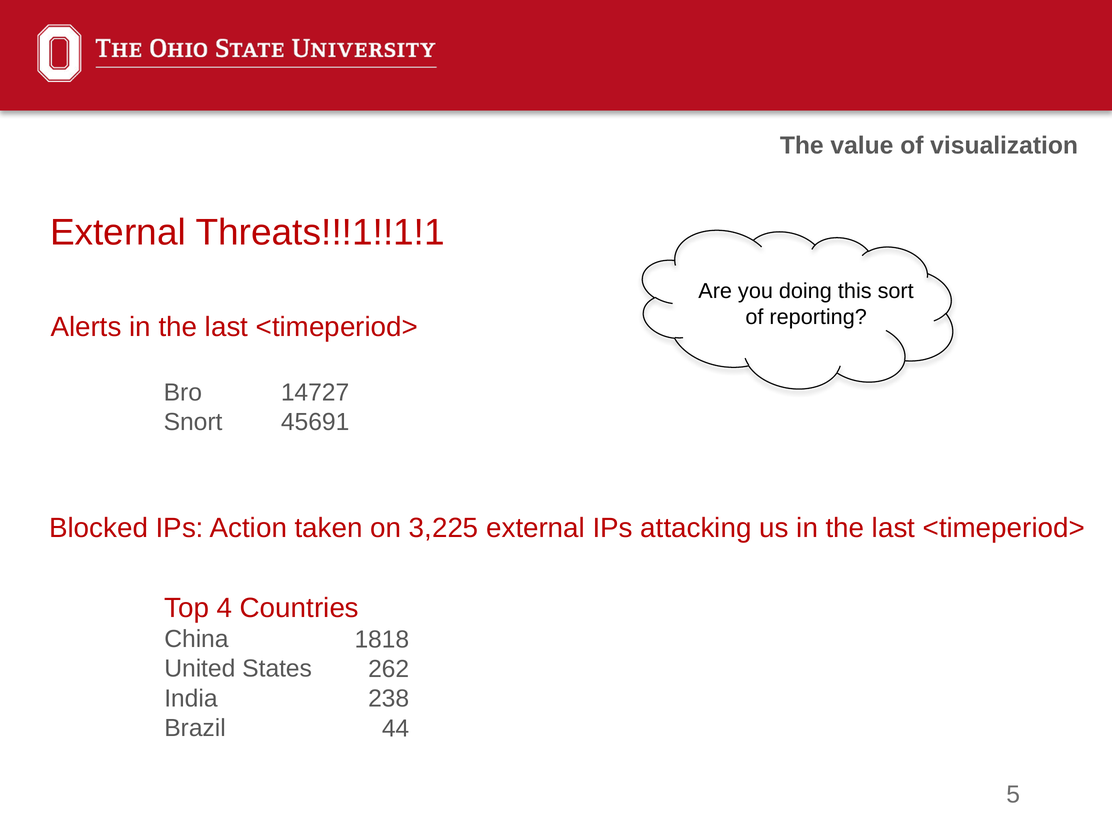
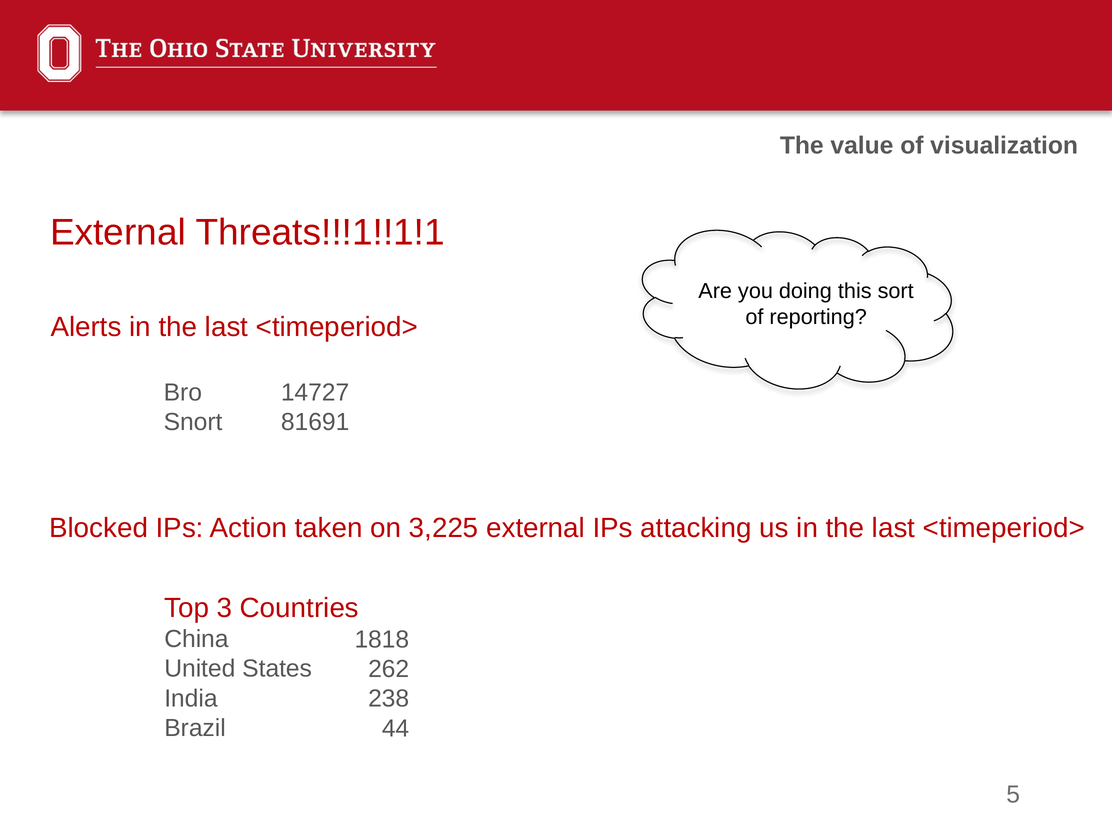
45691: 45691 -> 81691 (315, 422)
4: 4 -> 3 (224, 608)
